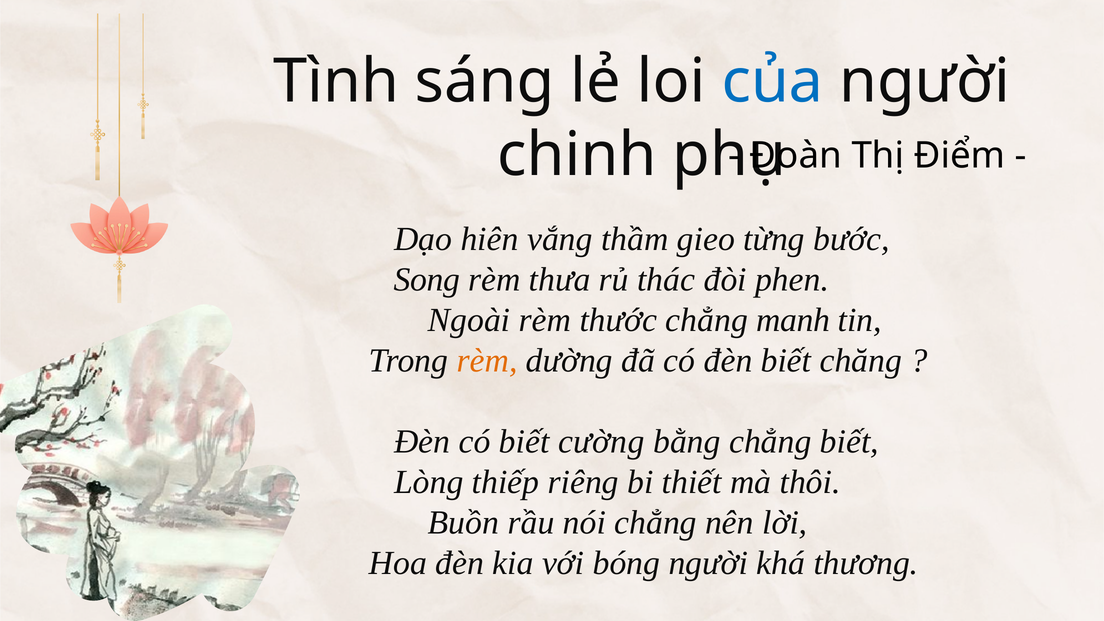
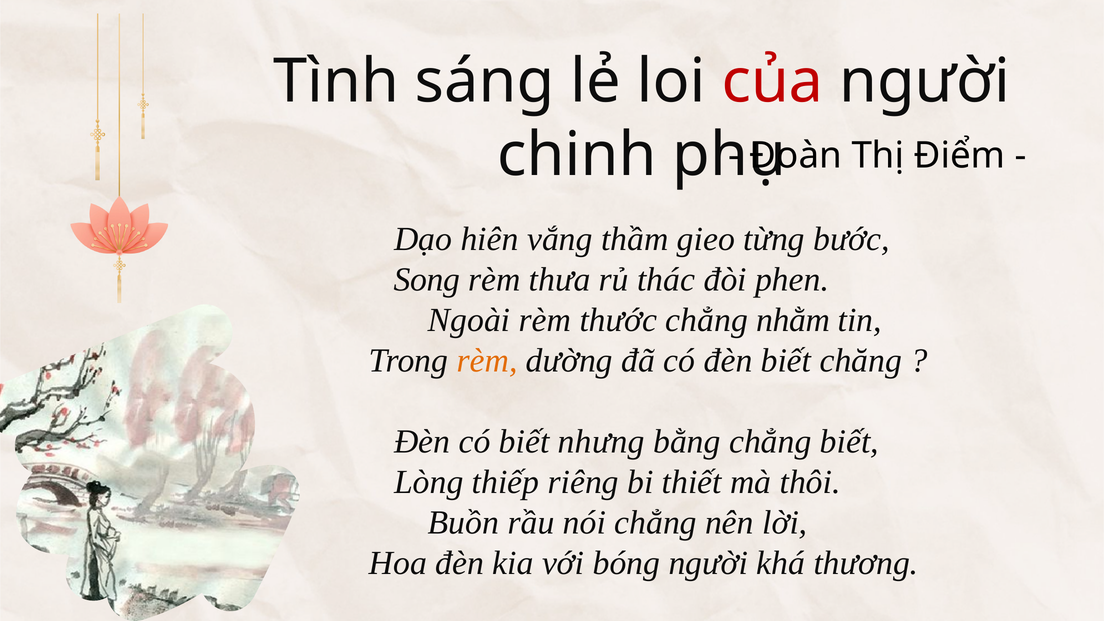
của colour: blue -> red (772, 81)
manh: manh -> nhằm (793, 320)
cường: cường -> nhưng (601, 442)
